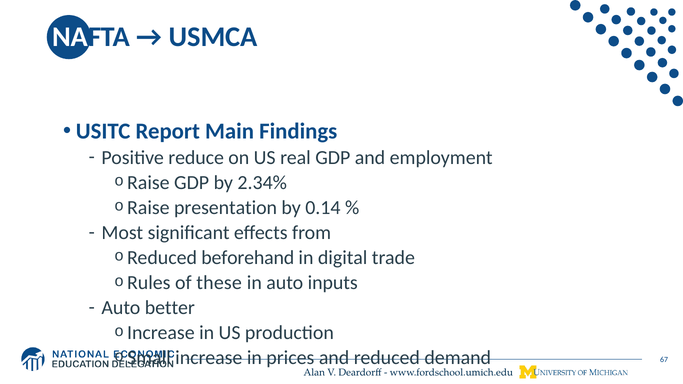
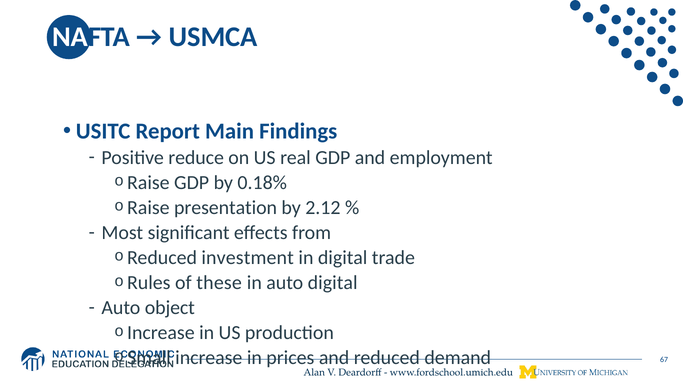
2.34%: 2.34% -> 0.18% (262, 183)
0.14: 0.14 -> 2.12 (323, 208)
beforehand: beforehand -> investment (248, 258)
auto inputs: inputs -> digital (333, 283)
better: better -> object (170, 308)
